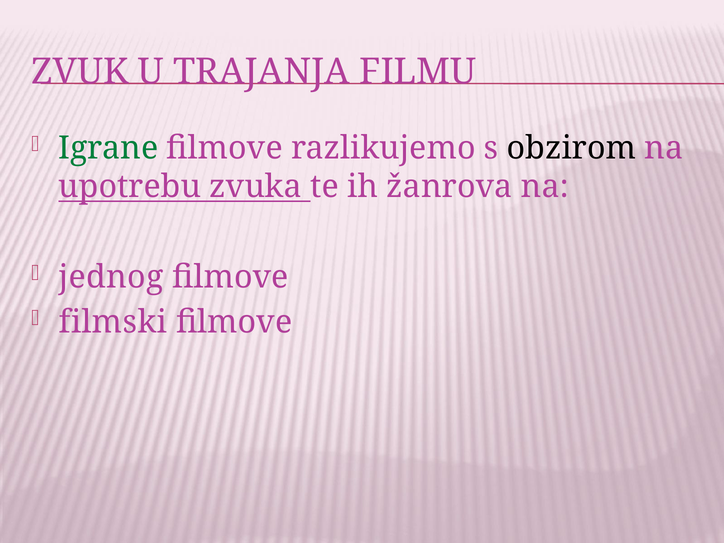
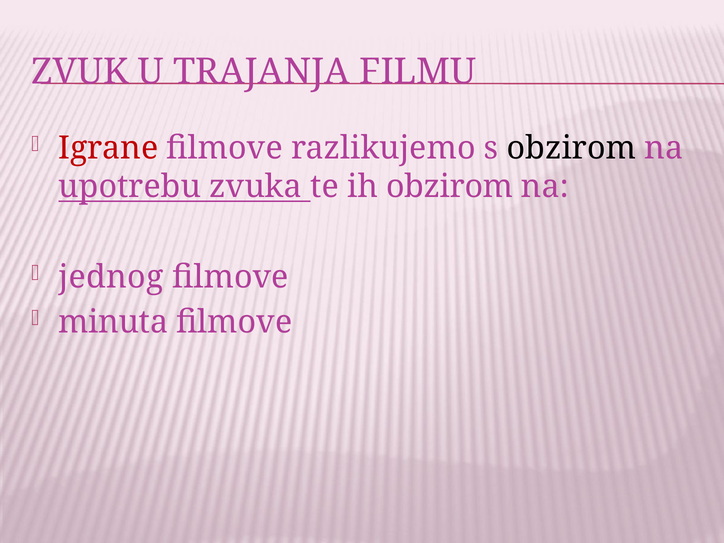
Igrane colour: green -> red (108, 148)
ih žanrova: žanrova -> obzirom (450, 187)
filmski: filmski -> minuta (113, 322)
